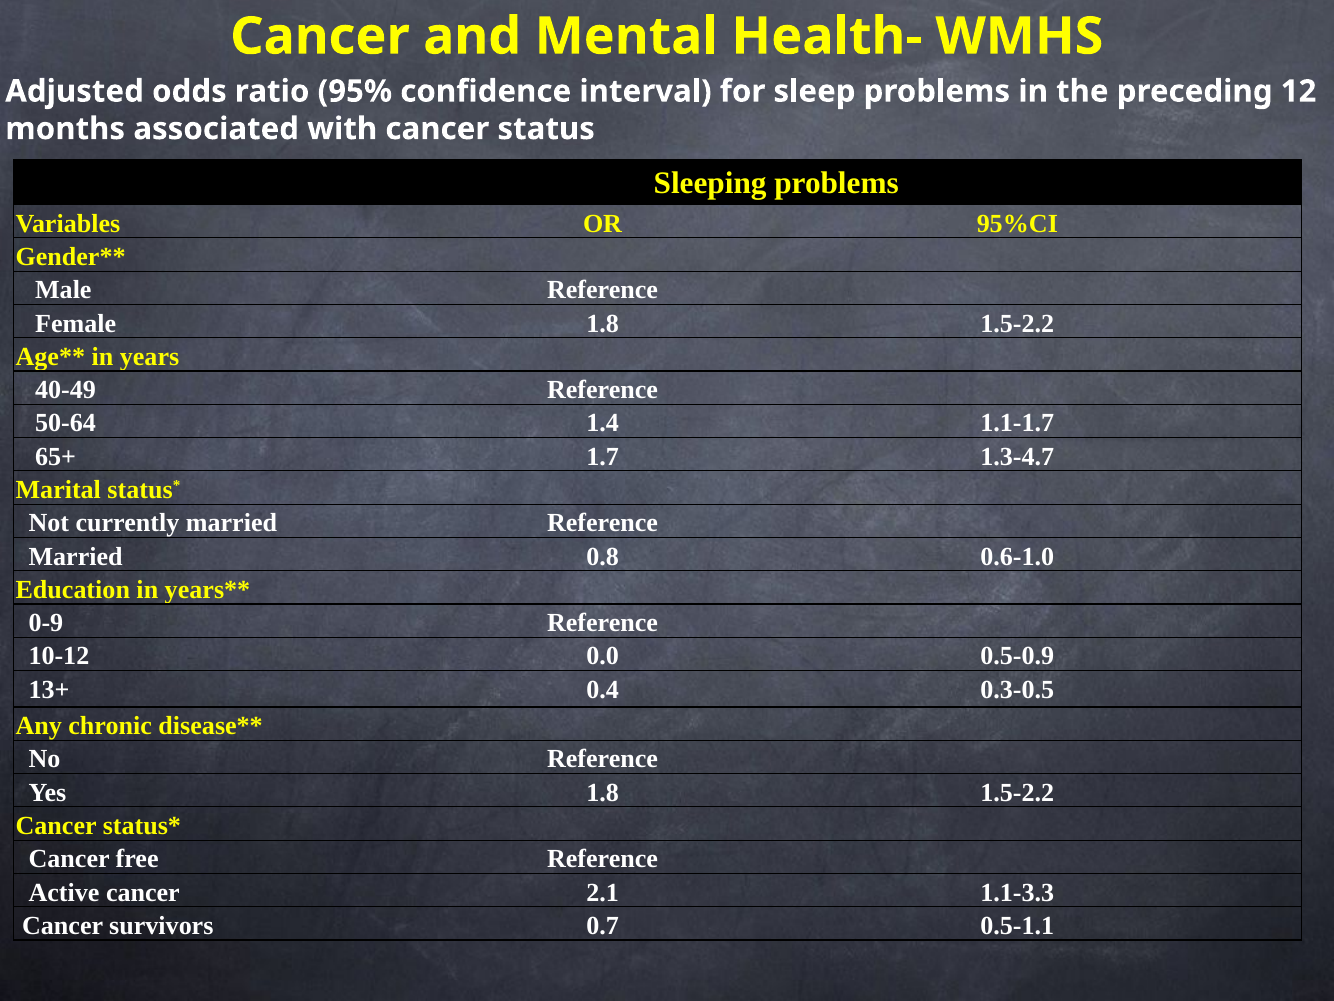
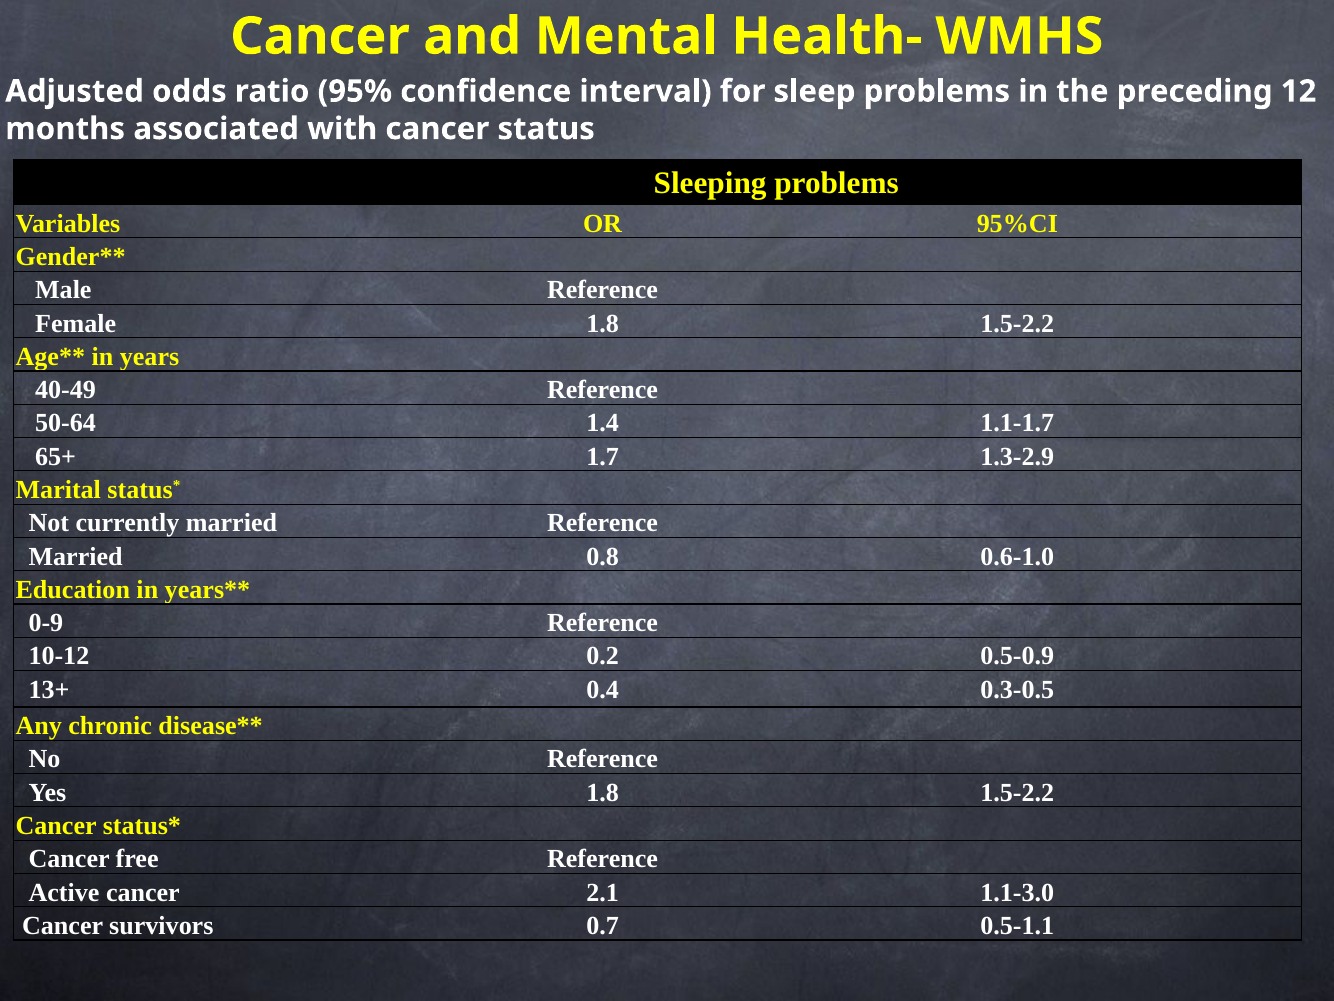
1.3-4.7: 1.3-4.7 -> 1.3-2.9 (1017, 456)
0.0: 0.0 -> 0.2 (603, 656)
1.1-3.3: 1.1-3.3 -> 1.1-3.0 (1017, 892)
